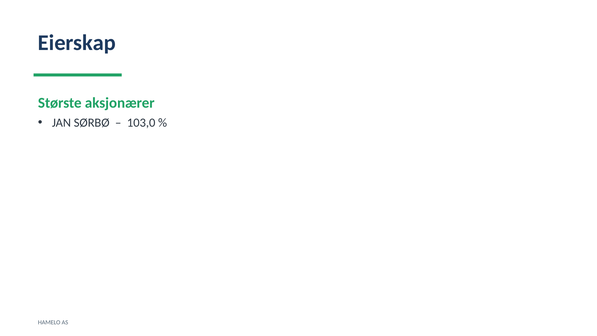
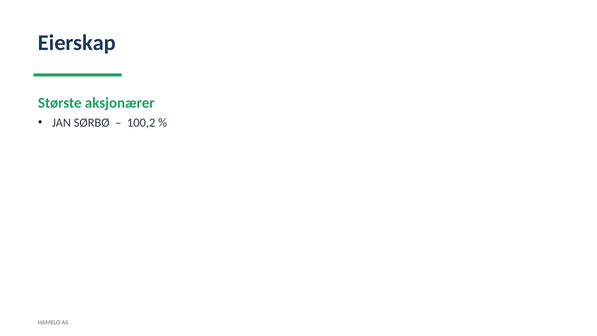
103,0: 103,0 -> 100,2 (141, 123)
